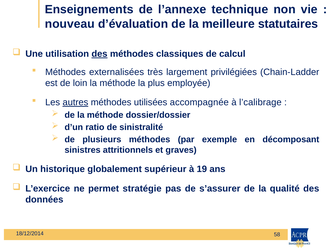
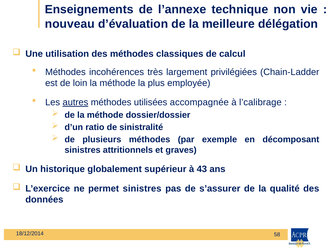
statutaires: statutaires -> délégation (288, 24)
des underline: present -> none (99, 54)
externalisées: externalisées -> incohérences (117, 72)
19: 19 -> 43 (202, 169)
permet stratégie: stratégie -> sinistres (142, 188)
